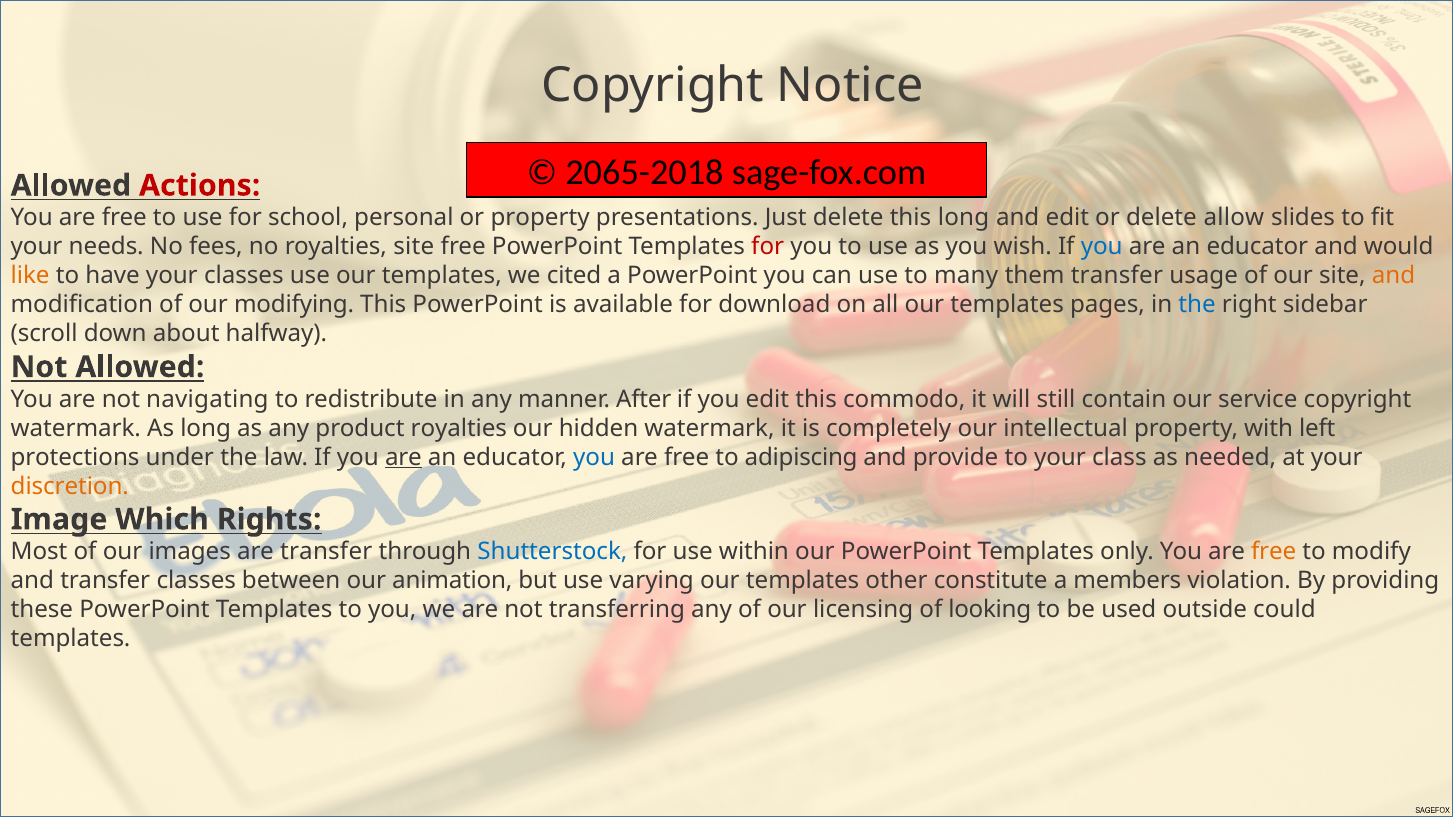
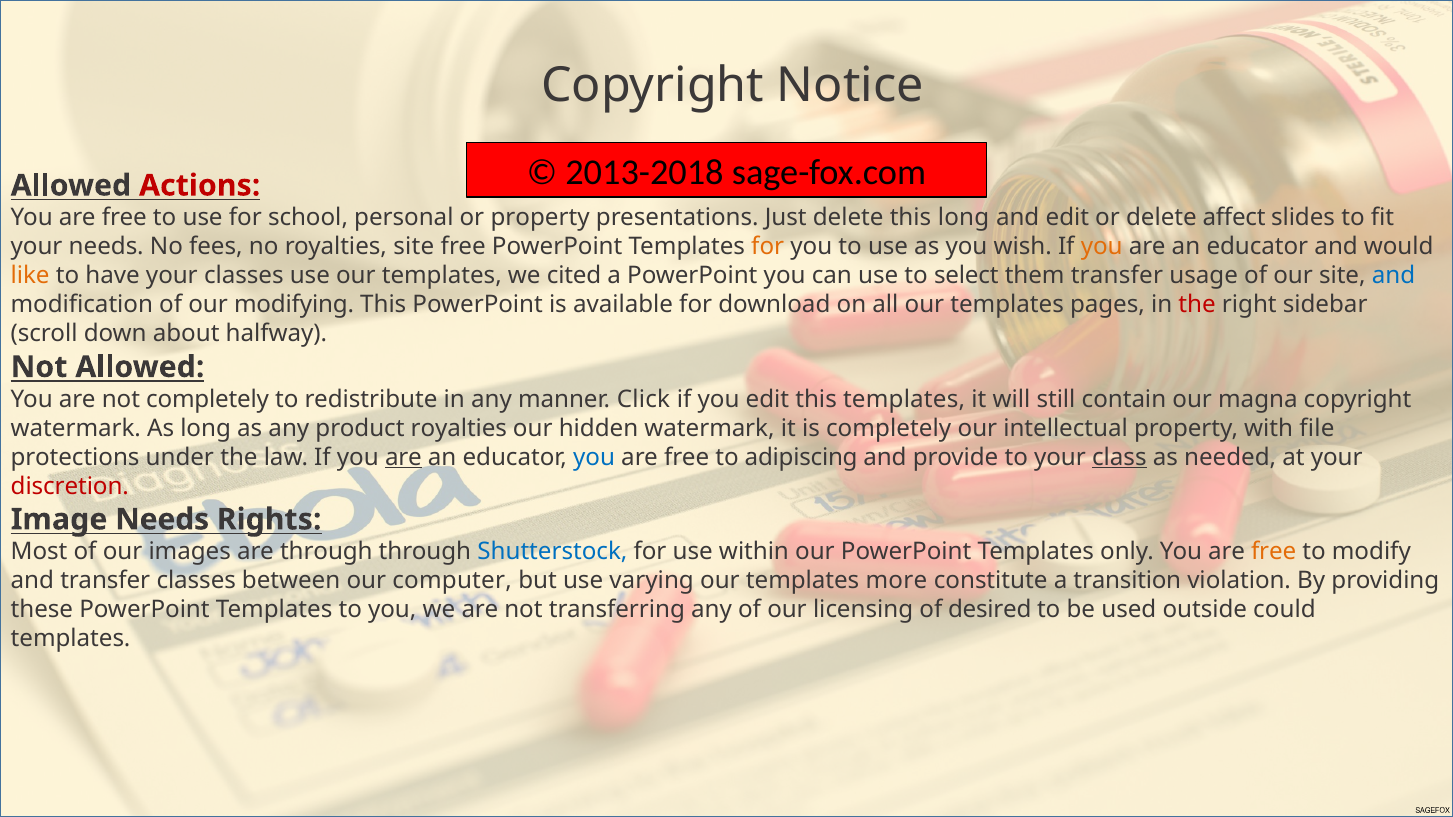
2065-2018: 2065-2018 -> 2013-2018 (644, 172)
allow: allow -> affect (1234, 218)
for colour: red -> orange (768, 247)
you colour: blue -> orange (1102, 247)
many: many -> select (966, 276)
and colour: orange -> blue (1394, 276)
the colour: blue -> red (1197, 305)
not navigating: navigating -> completely (208, 399)
After: After -> Click (643, 399)
this commodo: commodo -> templates (904, 399)
service: service -> magna (1258, 399)
left: left -> file (1317, 428)
class underline: none -> present (1119, 458)
discretion colour: orange -> red (70, 487)
Image Which: Which -> Needs (162, 520)
are transfer: transfer -> through (326, 552)
animation: animation -> computer (452, 581)
other: other -> more (896, 581)
members: members -> transition (1127, 581)
looking: looking -> desired (990, 610)
